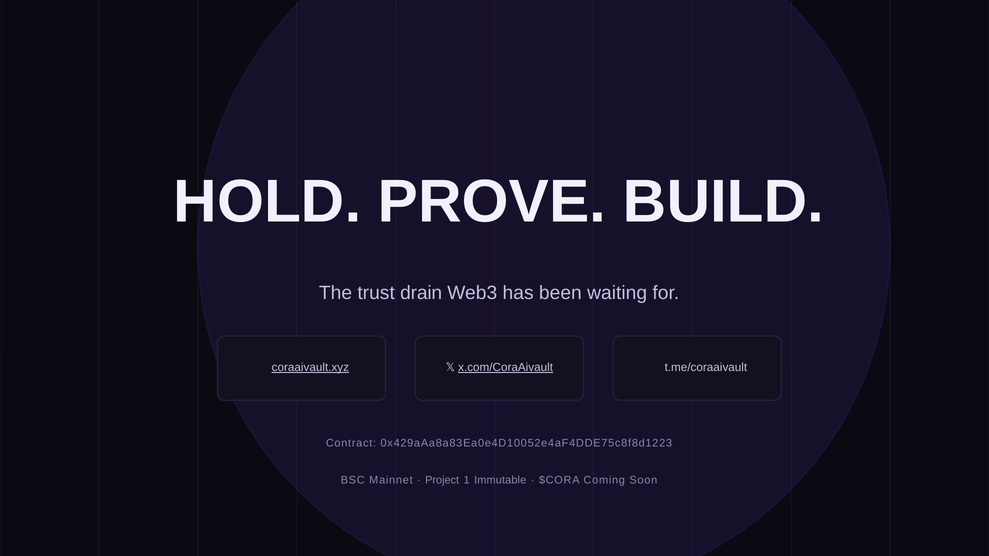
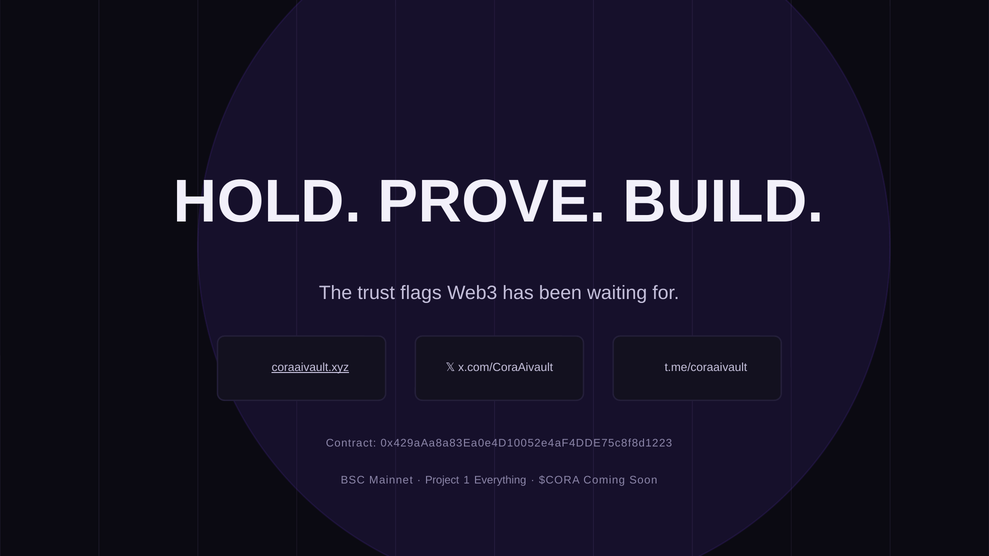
drain: drain -> flags (421, 293)
x.com/CoraAivault underline: present -> none (506, 368)
Immutable: Immutable -> Everything (500, 480)
